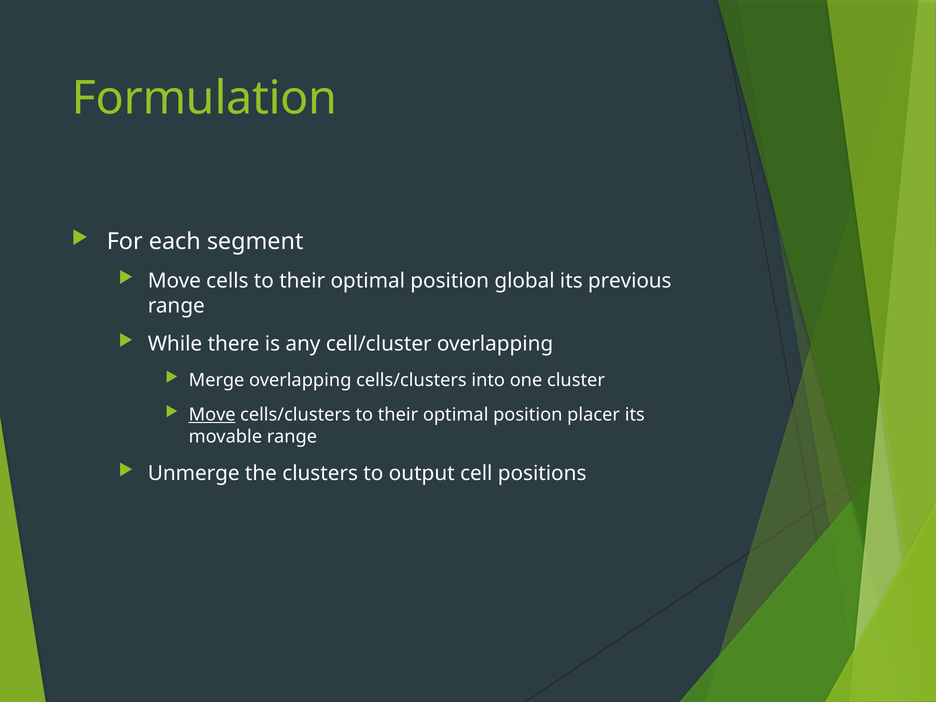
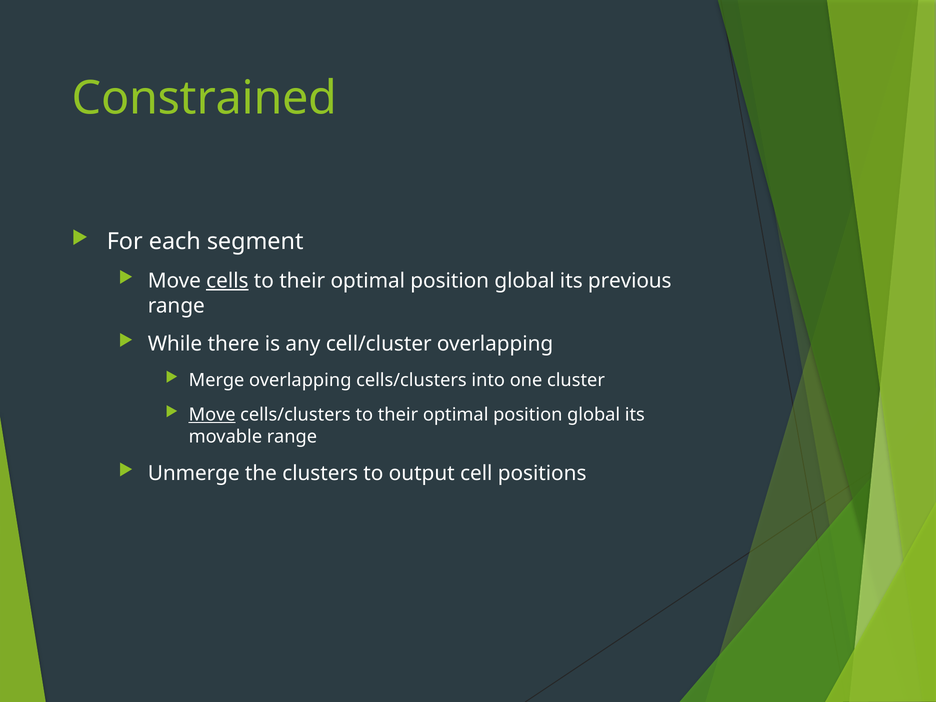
Formulation: Formulation -> Constrained (204, 98)
cells underline: none -> present (227, 281)
placer: placer -> global (594, 415)
